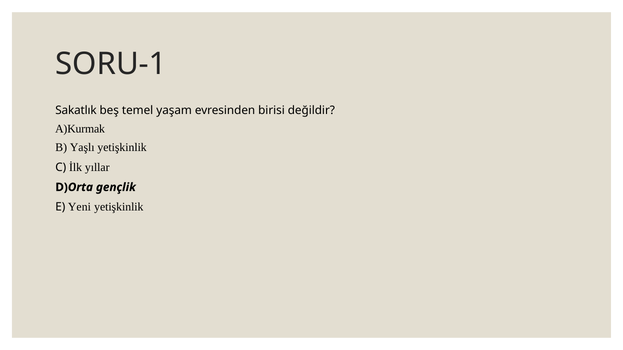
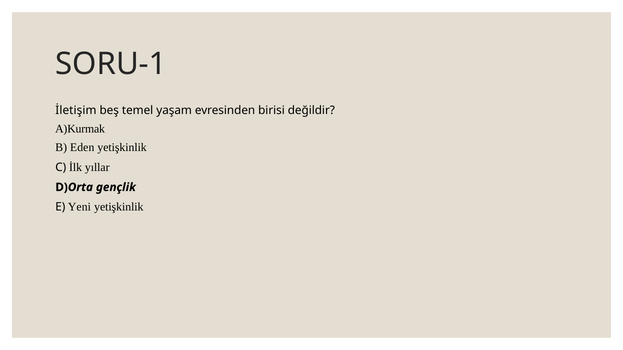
Sakatlık: Sakatlık -> İletişim (76, 111)
Yaşlı: Yaşlı -> Eden (82, 148)
